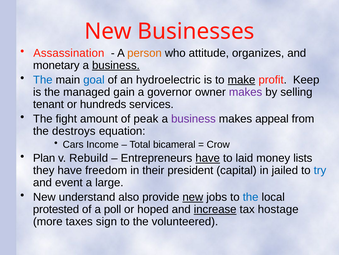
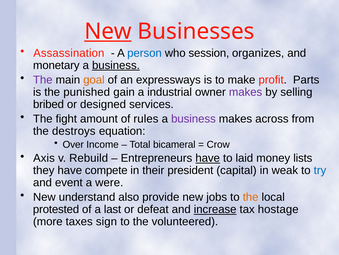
New underline: none -> present (108, 31)
person colour: orange -> blue (145, 53)
attitude: attitude -> session (209, 53)
The colour: blue -> purple (43, 80)
goal colour: blue -> orange (94, 80)
hydroelectric: hydroelectric -> expressways (168, 80)
make underline: present -> none (241, 80)
Keep: Keep -> Parts (306, 80)
managed: managed -> punished (87, 92)
governor: governor -> industrial (170, 92)
tenant: tenant -> bribed (48, 104)
hundreds: hundreds -> designed (103, 104)
peak: peak -> rules (146, 118)
appeal: appeal -> across (272, 118)
Cars: Cars -> Over (73, 144)
Plan: Plan -> Axis (44, 158)
freedom: freedom -> compete (106, 170)
jailed: jailed -> weak (285, 170)
large: large -> were (109, 182)
new underline: present -> none (193, 197)
the colour: blue -> orange (251, 197)
poll: poll -> last (113, 209)
hoped: hoped -> defeat (153, 209)
